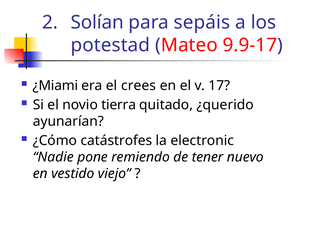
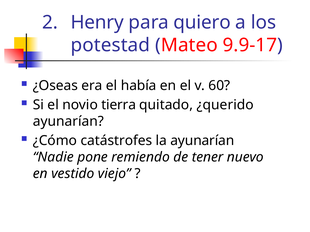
Solían: Solían -> Henry (97, 23)
sepáis: sepáis -> quiero (202, 23)
¿Miami: ¿Miami -> ¿Oseas (55, 86)
crees: crees -> había (139, 86)
17: 17 -> 60 (219, 86)
la electronic: electronic -> ayunarían (202, 141)
